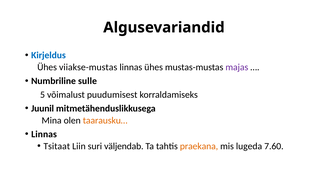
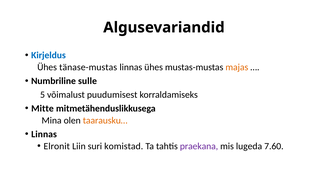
viiakse-mustas: viiakse-mustas -> tänase-mustas (88, 67)
majas colour: purple -> orange (237, 67)
Juunil: Juunil -> Mitte (42, 109)
Tsitaat: Tsitaat -> Elronit (57, 147)
väljendab: väljendab -> komistad (124, 147)
praekana colour: orange -> purple (199, 147)
